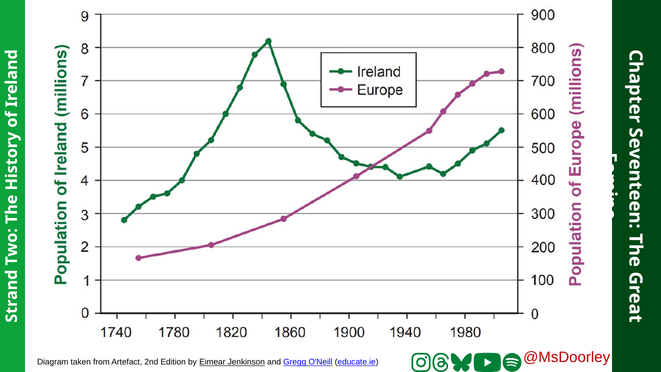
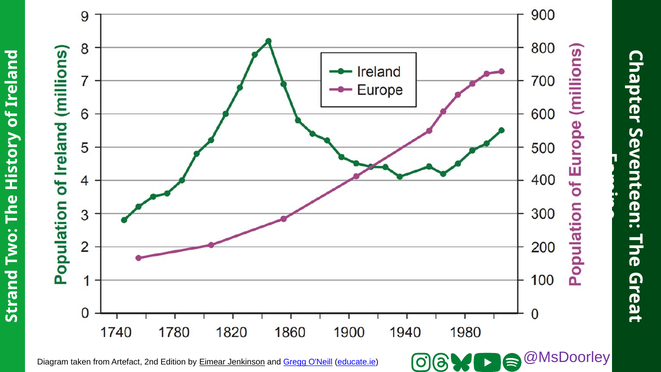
@MsDoorley colour: red -> purple (567, 357)
